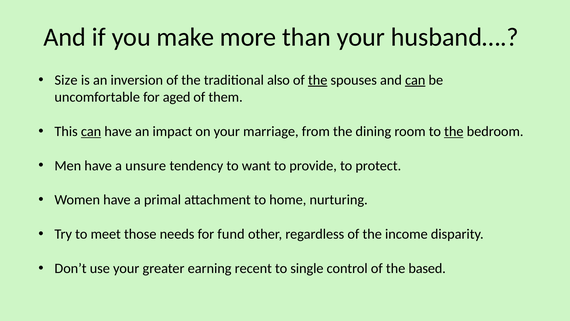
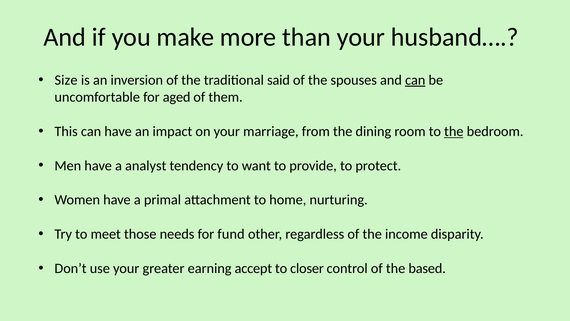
also: also -> said (278, 80)
the underline: present -> none (318, 80)
can underline: present -> none (91, 131)
unsure: unsure -> analyst (146, 166)
recent: recent -> accept (253, 268)
single: single -> closer (307, 268)
